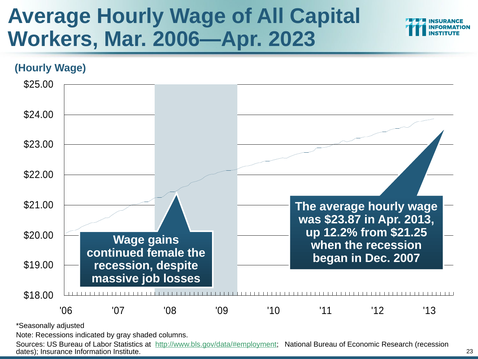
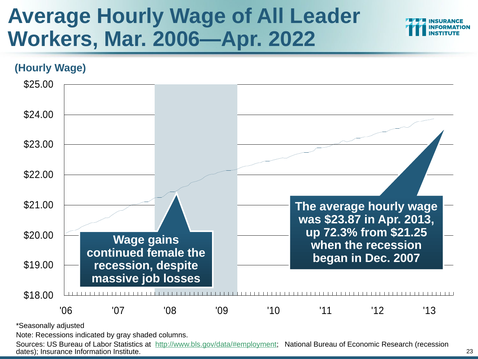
Capital: Capital -> Leader (325, 16)
2023: 2023 -> 2022 (292, 39)
12.2%: 12.2% -> 72.3% (340, 232)
